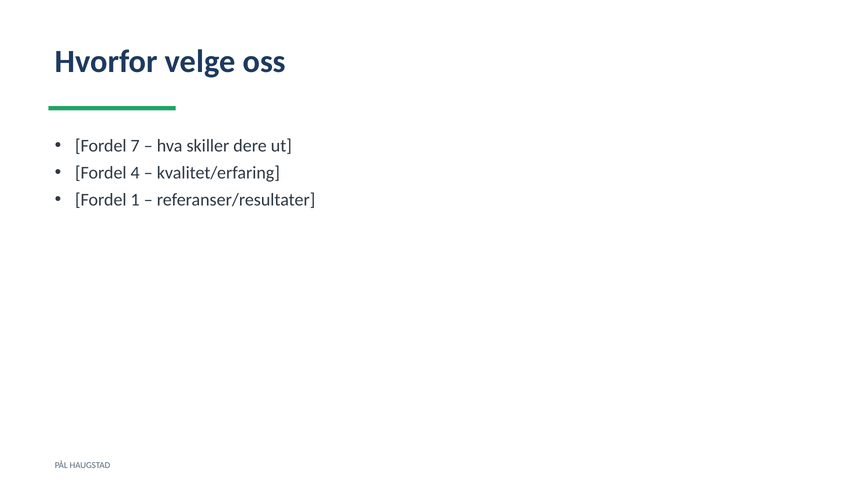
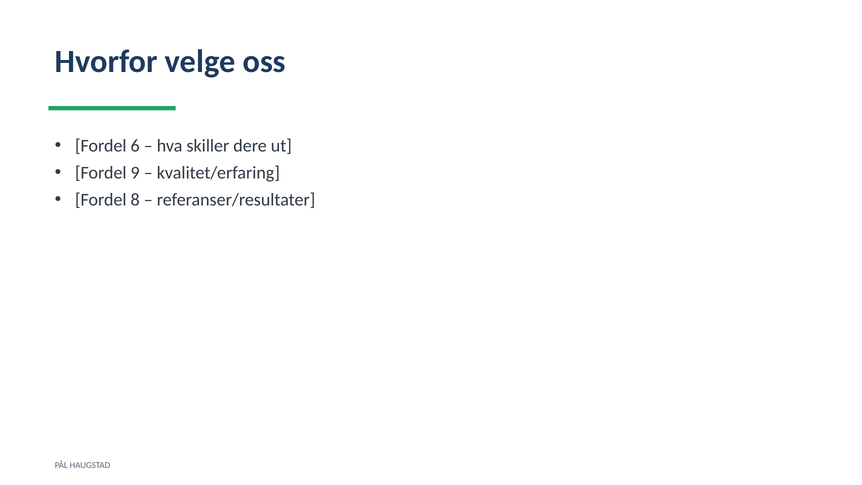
7: 7 -> 6 (135, 146)
4: 4 -> 9 (135, 173)
1: 1 -> 8 (135, 200)
